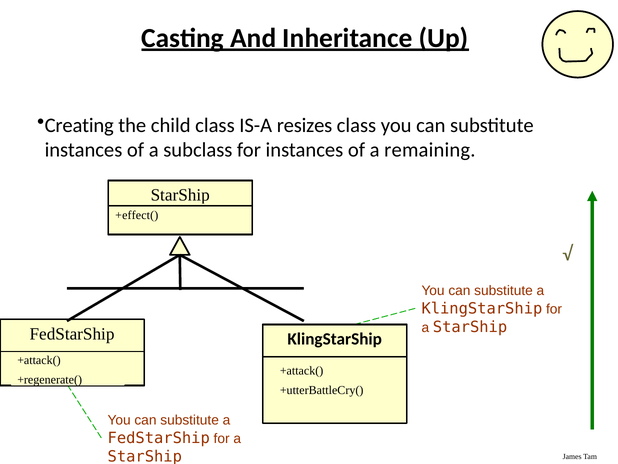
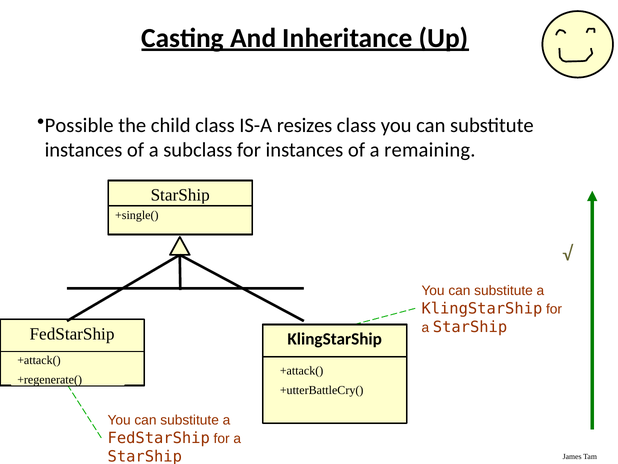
Creating: Creating -> Possible (79, 125)
+effect(: +effect( -> +single( (137, 215)
